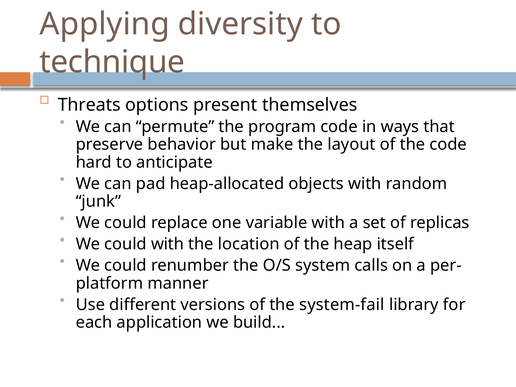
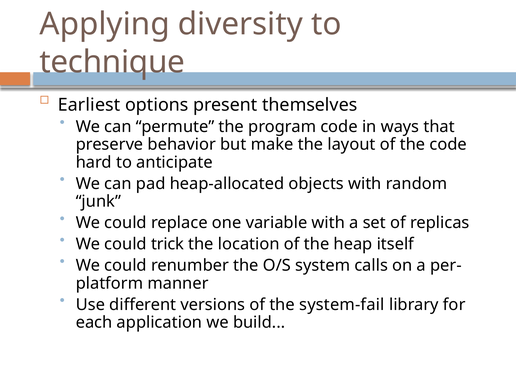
Threats: Threats -> Earliest (89, 105)
could with: with -> trick (168, 244)
